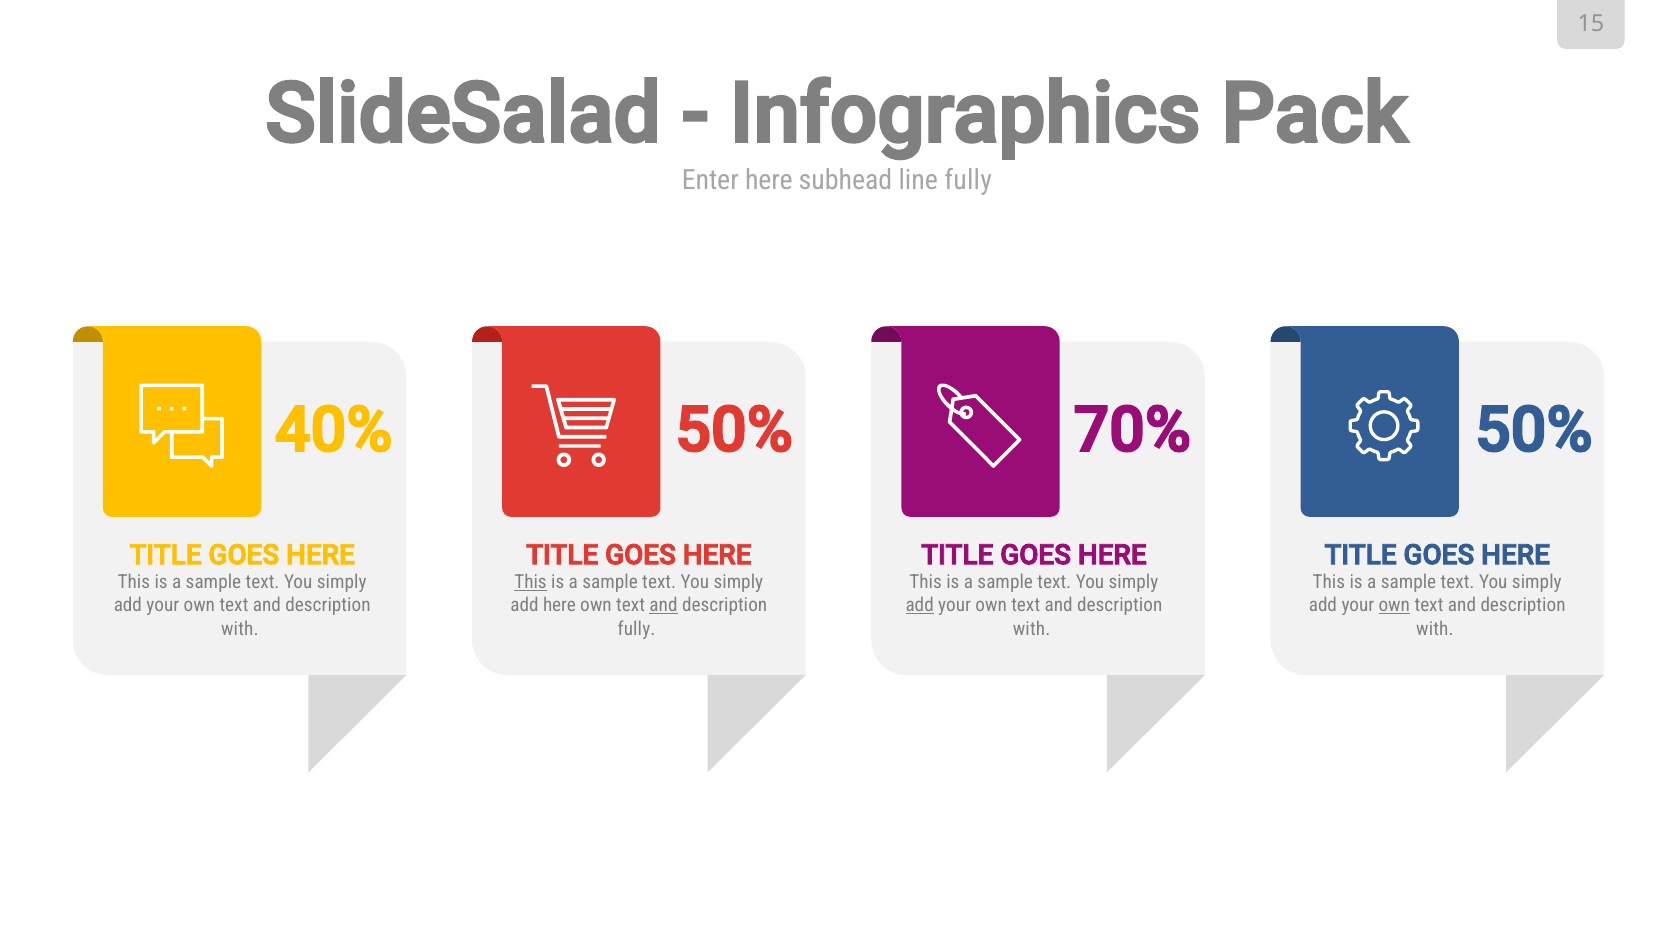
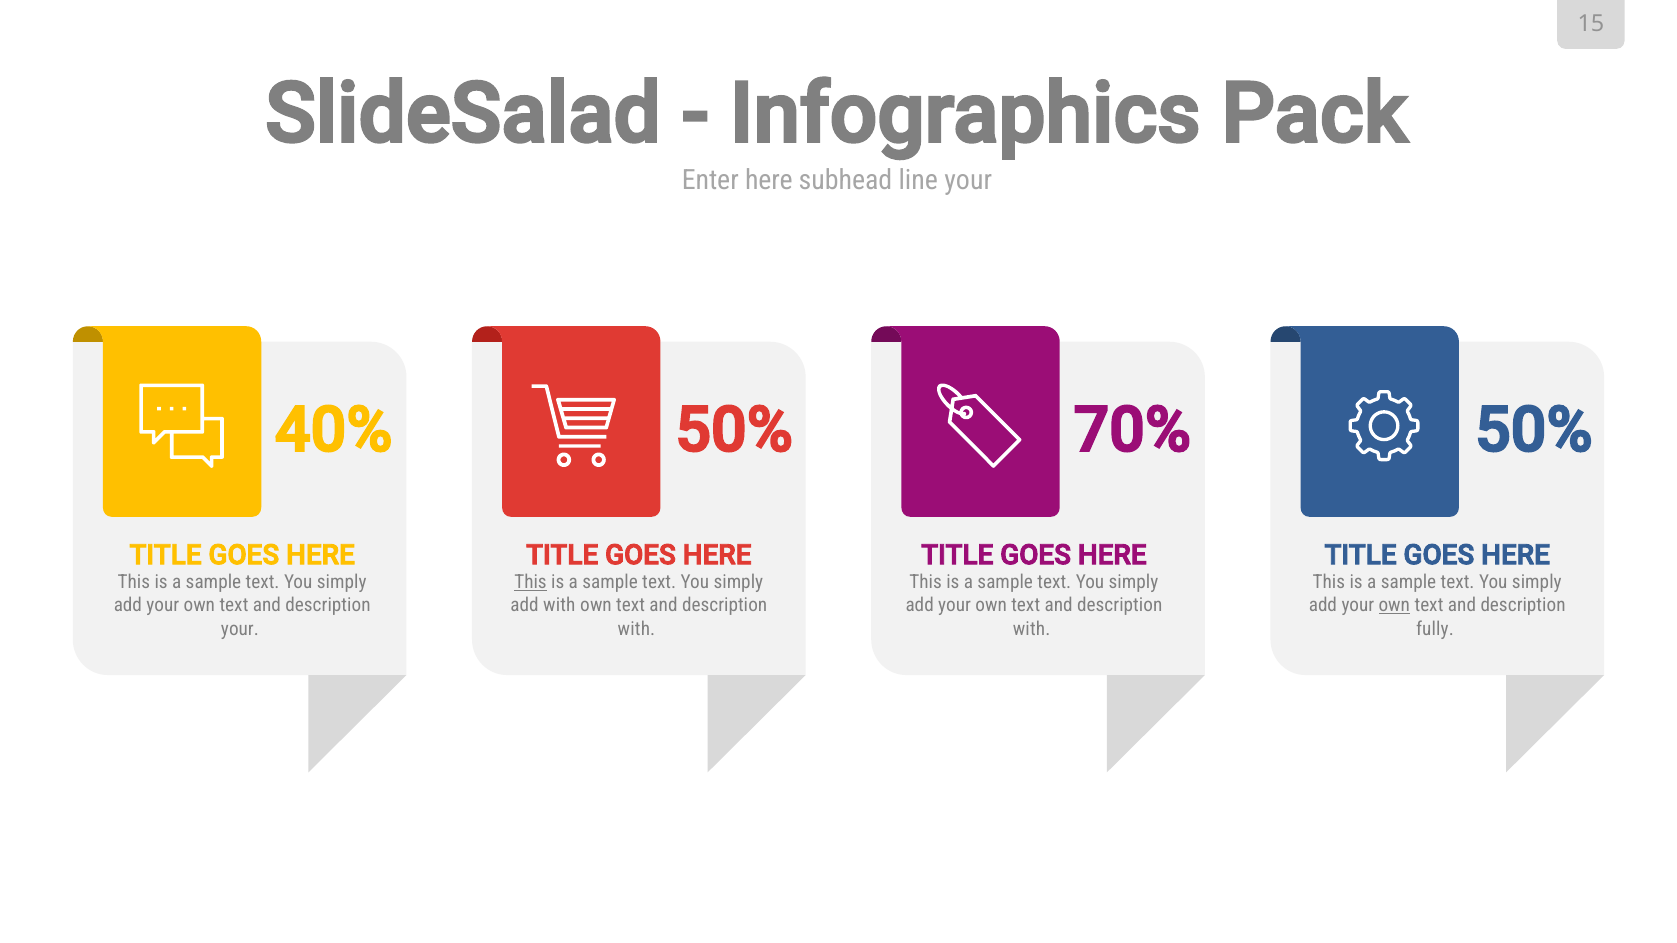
line fully: fully -> your (968, 180)
add here: here -> with (559, 606)
and underline: present -> none (664, 606)
add underline: present -> none (920, 606)
with: with -> your (240, 629)
fully: fully -> with (636, 629)
with: with -> fully (1435, 629)
